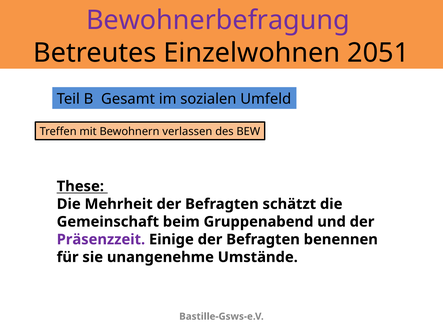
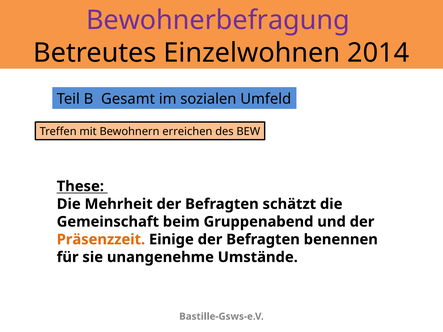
2051: 2051 -> 2014 (378, 53)
verlassen: verlassen -> erreichen (187, 132)
Präsenzzeit colour: purple -> orange (101, 240)
